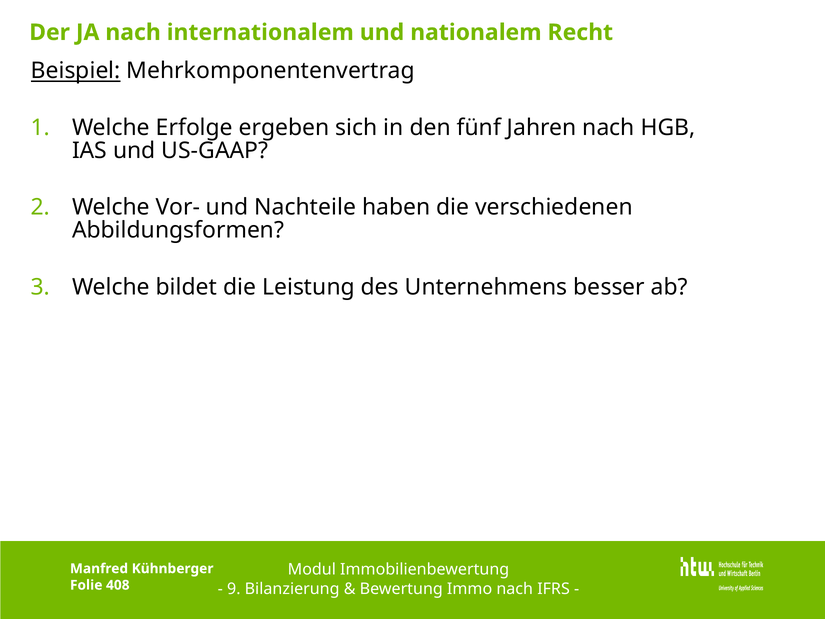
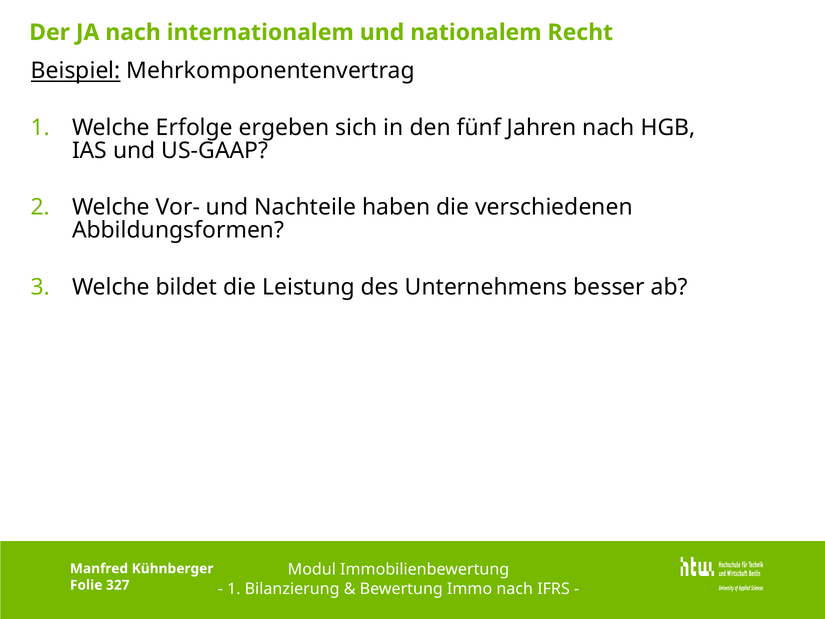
408: 408 -> 327 (118, 585)
9: 9 -> 1 (234, 589)
